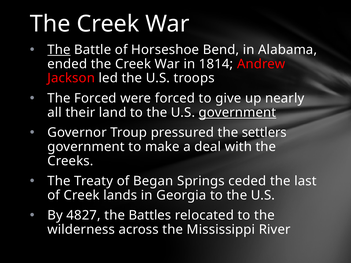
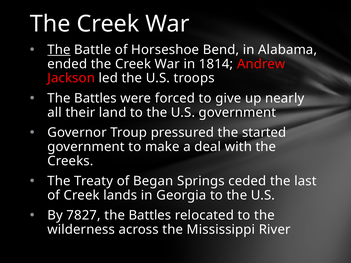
Forced: Forced -> Battles (95, 98)
government underline: present -> none (237, 113)
settlers: settlers -> started (264, 133)
4827: 4827 -> 7827 (84, 215)
